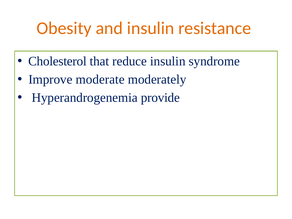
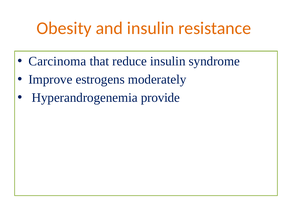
Cholesterol: Cholesterol -> Carcinoma (57, 61)
moderate: moderate -> estrogens (100, 79)
